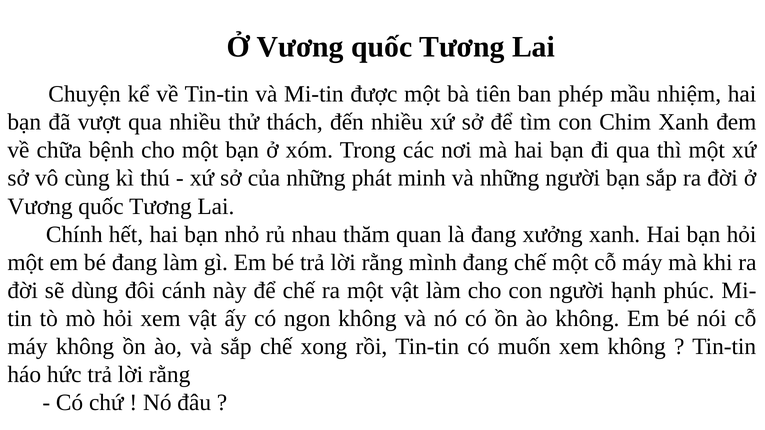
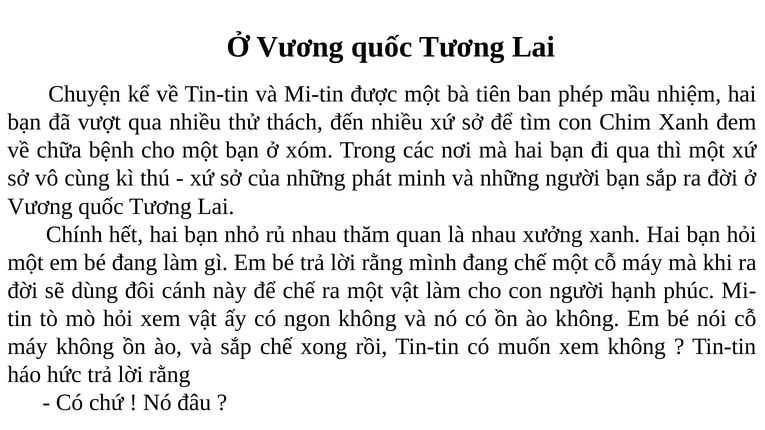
là đang: đang -> nhau (494, 234)
